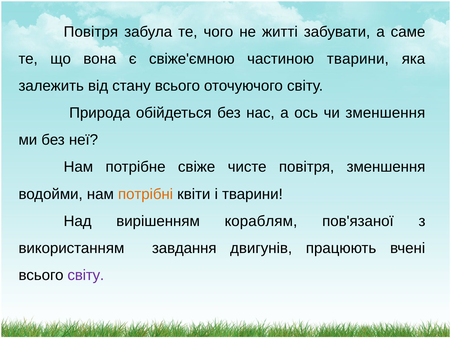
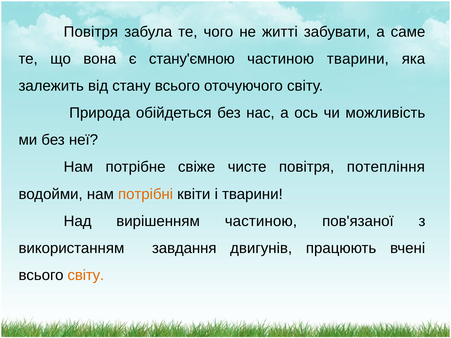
свіже'ємною: свіже'ємною -> стану'ємною (192, 59)
чи зменшення: зменшення -> можливість (385, 113)
повітря зменшення: зменшення -> потепління (386, 167)
вирішенням кораблям: кораблям -> частиною (261, 221)
світу colour: purple -> orange (86, 275)
